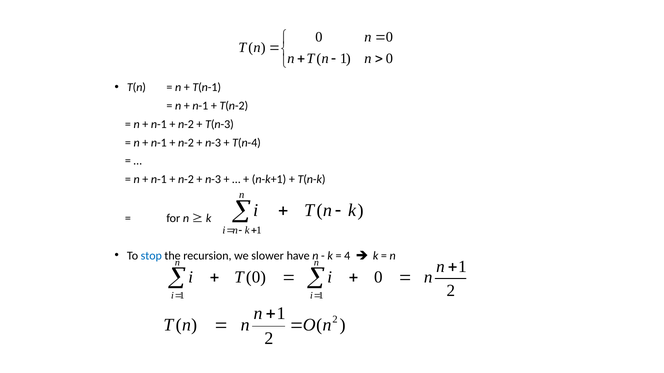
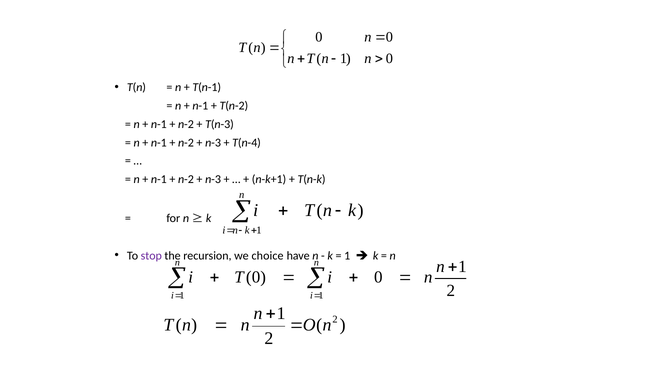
stop colour: blue -> purple (151, 256)
slower: slower -> choice (268, 256)
4: 4 -> 1 (347, 256)
